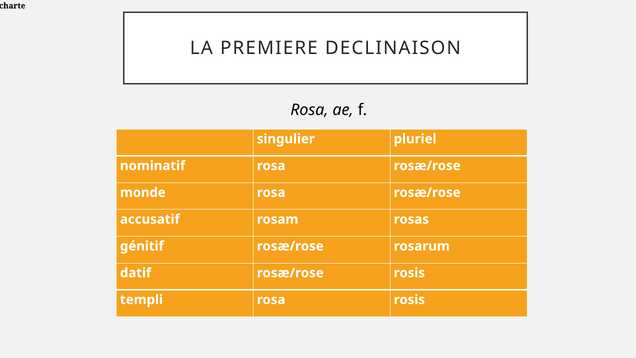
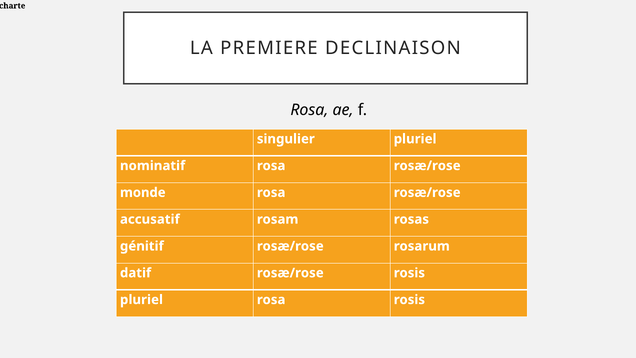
templi: templi -> pluriel (141, 300)
